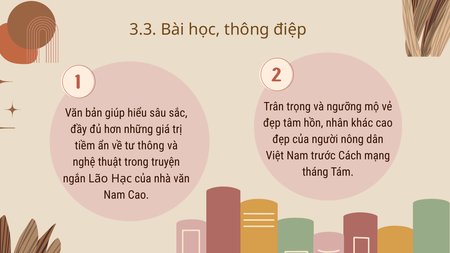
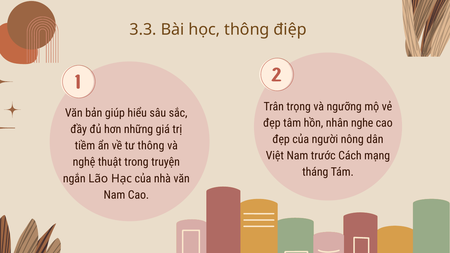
khác: khác -> nghe (362, 123)
